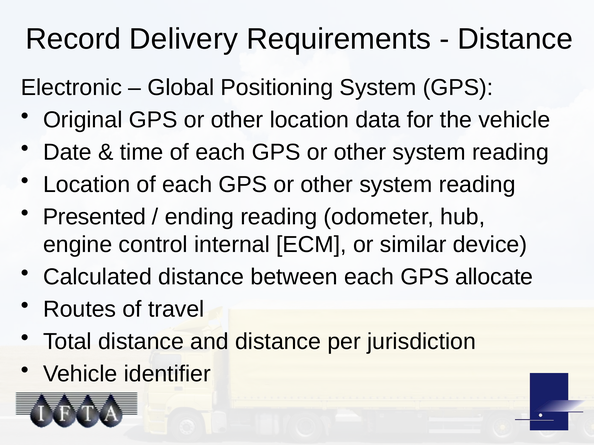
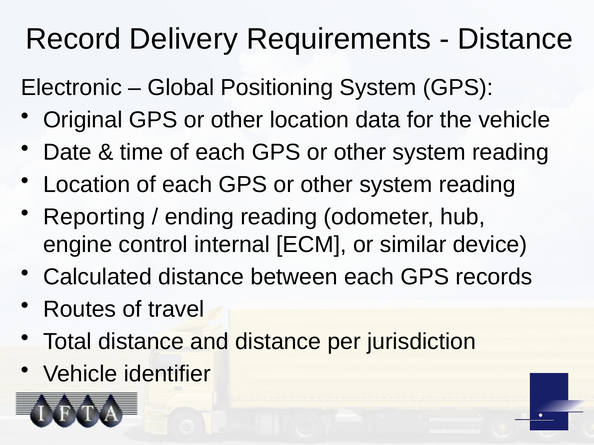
Presented: Presented -> Reporting (94, 217)
allocate: allocate -> records (494, 277)
